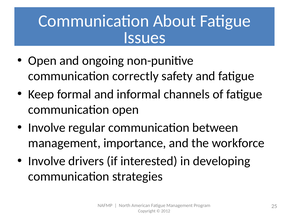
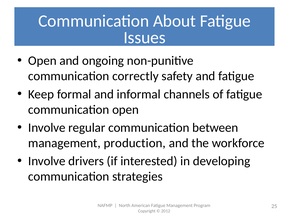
importance: importance -> production (135, 143)
